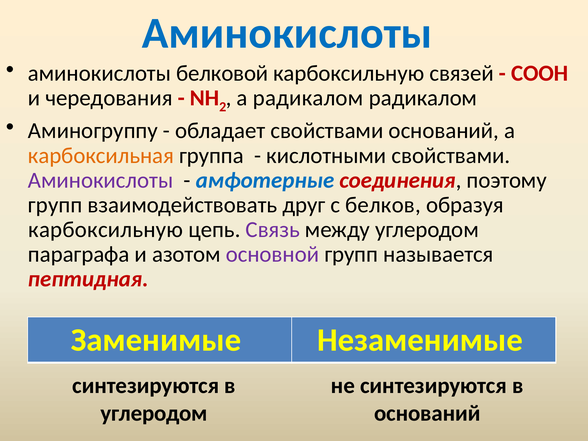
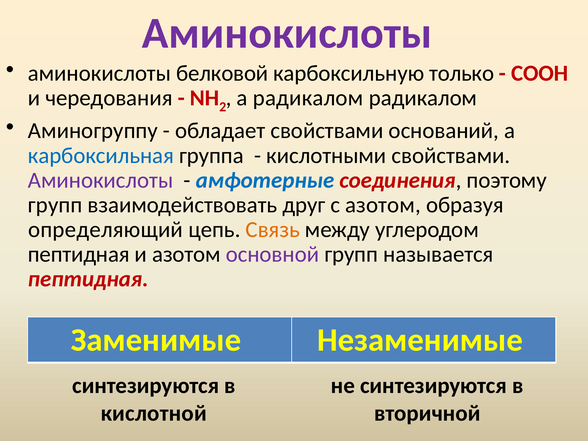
Аминокислоты colour: blue -> purple (287, 33)
связей: связей -> только (462, 73)
карбоксильная colour: orange -> blue (101, 155)
с белков: белков -> азотом (383, 205)
карбоксильную: карбоксильную -> определяющий (106, 230)
Связь colour: purple -> orange (273, 230)
параграфа: параграфа -> пептидная (79, 254)
углеродом: углеродом -> кислотной (154, 413)
оснований: оснований -> вторичной (427, 413)
